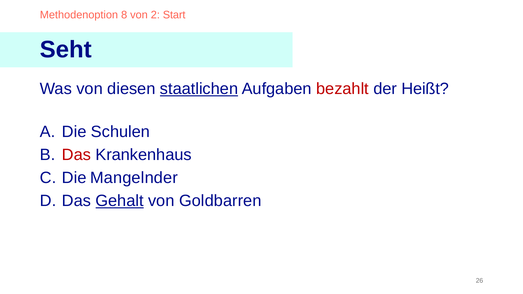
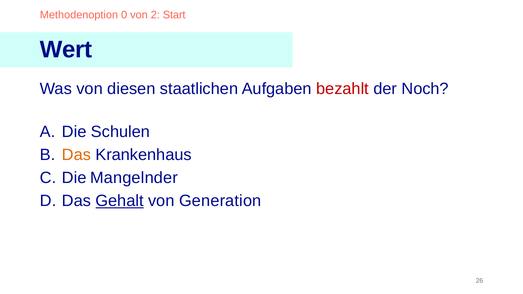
8: 8 -> 0 (124, 15)
Seht: Seht -> Wert (66, 50)
staatlichen underline: present -> none (199, 89)
Heißt: Heißt -> Noch (425, 89)
Das colour: red -> orange (76, 155)
Goldbarren: Goldbarren -> Generation (220, 201)
